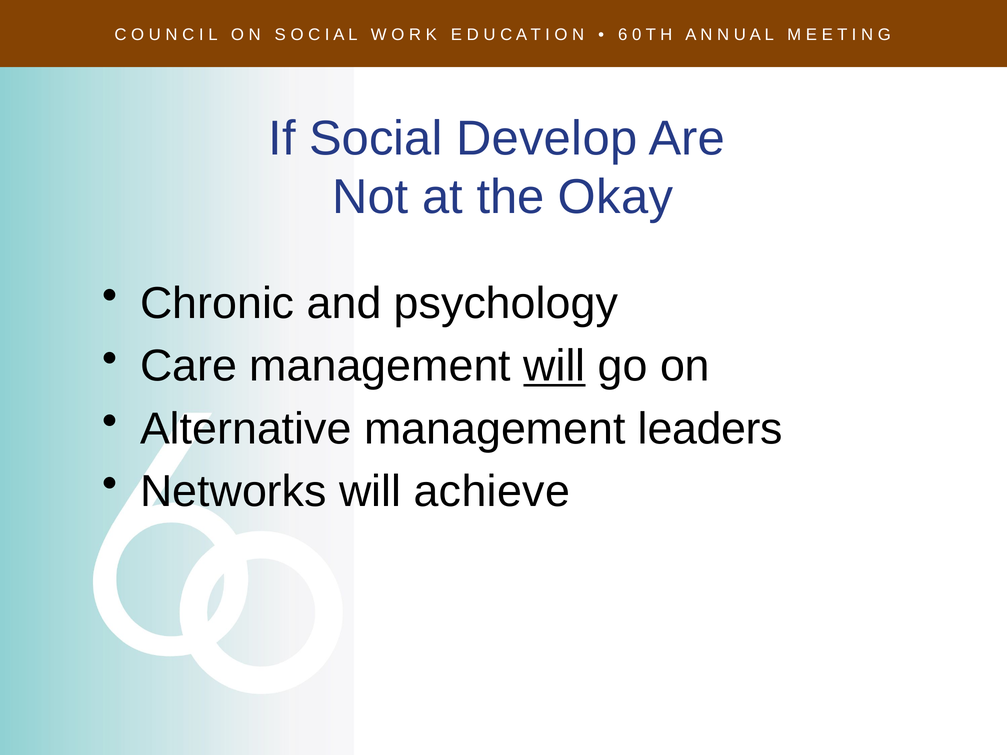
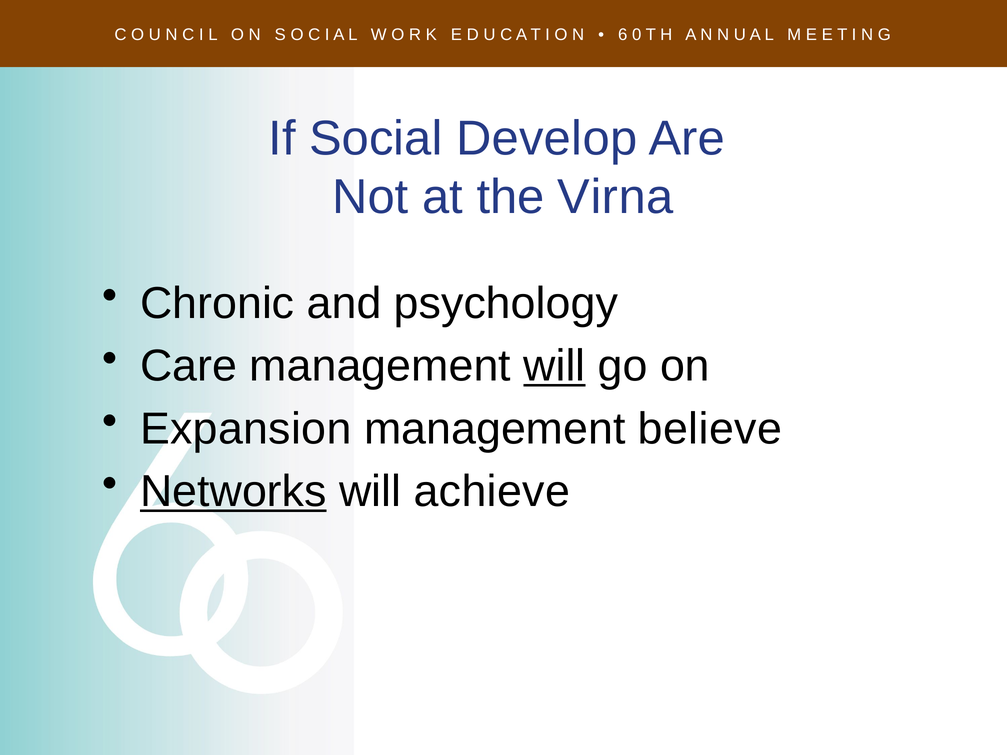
Okay: Okay -> Virna (616, 197)
Alternative: Alternative -> Expansion (246, 429)
leaders: leaders -> believe (710, 429)
Networks underline: none -> present (233, 492)
